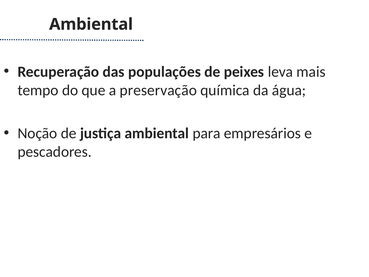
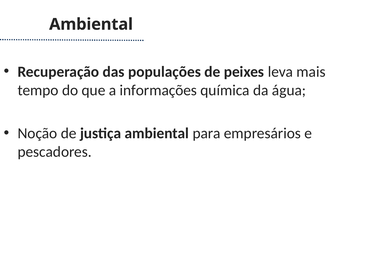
preservação: preservação -> informações (158, 90)
